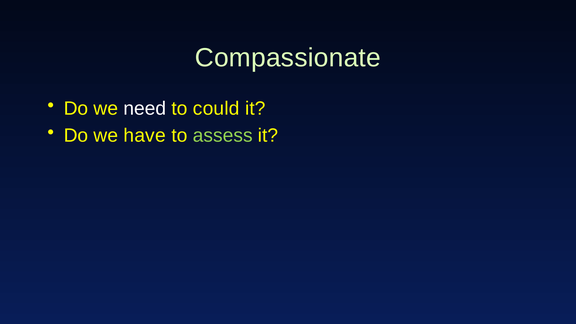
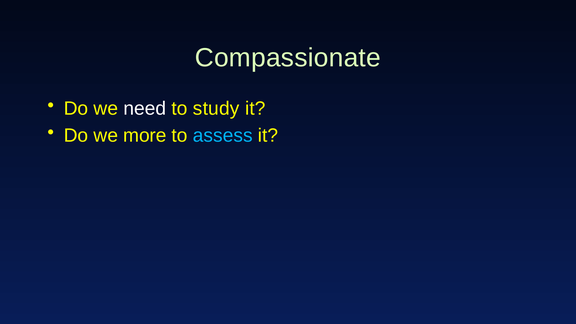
could: could -> study (216, 109)
have: have -> more (145, 135)
assess colour: light green -> light blue (223, 135)
